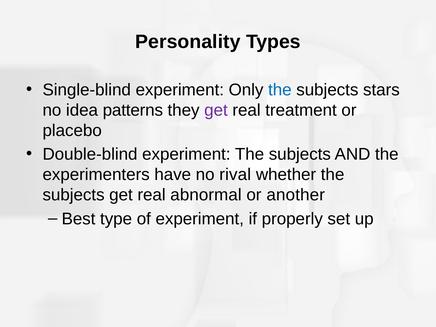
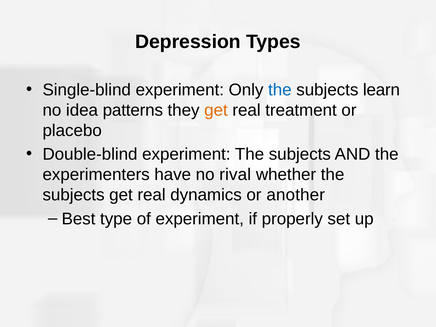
Personality: Personality -> Depression (188, 42)
stars: stars -> learn (381, 90)
get colour: purple -> orange (216, 110)
abnormal: abnormal -> dynamics (206, 195)
